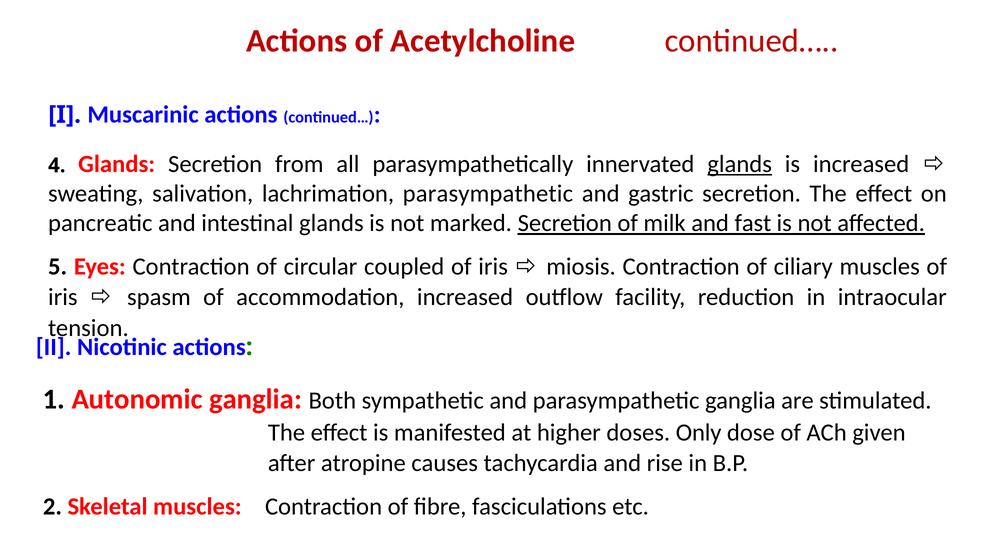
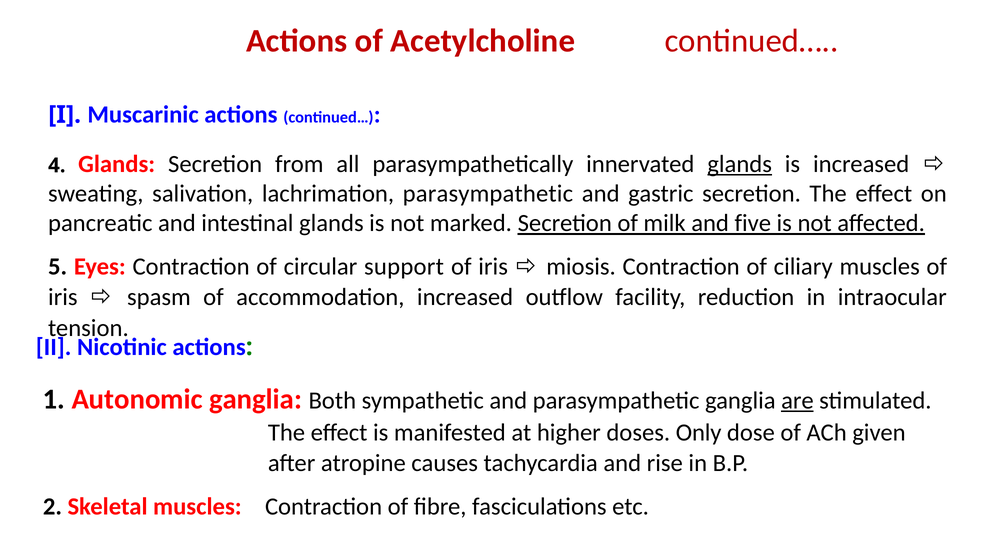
fast: fast -> five (753, 223)
coupled: coupled -> support (404, 267)
are underline: none -> present (797, 401)
